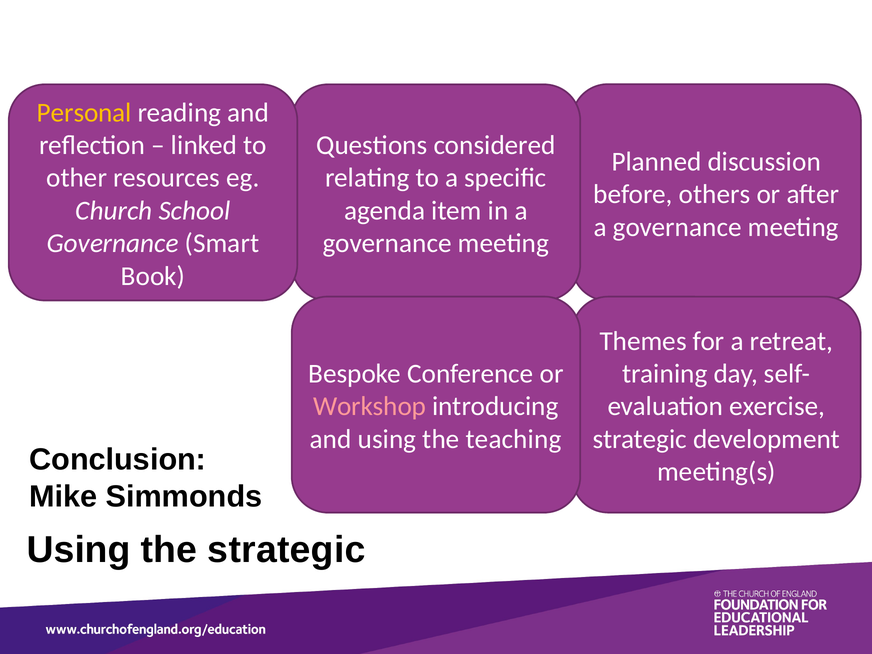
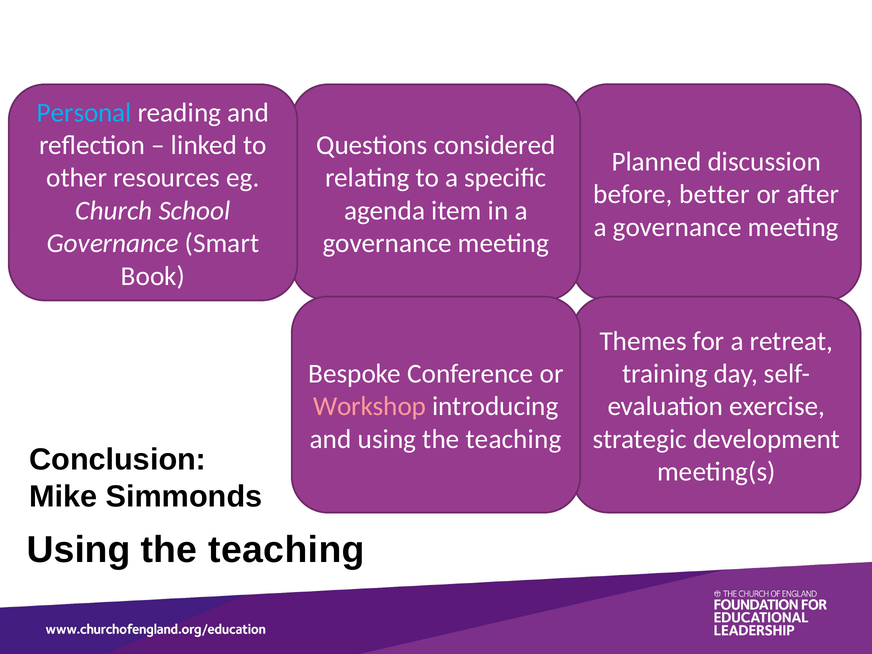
Personal colour: yellow -> light blue (84, 113)
others: others -> better (714, 194)
strategic: strategic -> teaching (286, 550)
